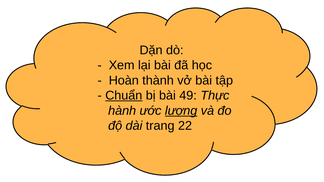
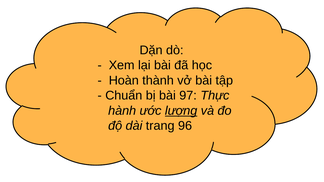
Chuẩn underline: present -> none (124, 96)
49: 49 -> 97 (188, 96)
22: 22 -> 96 (185, 126)
